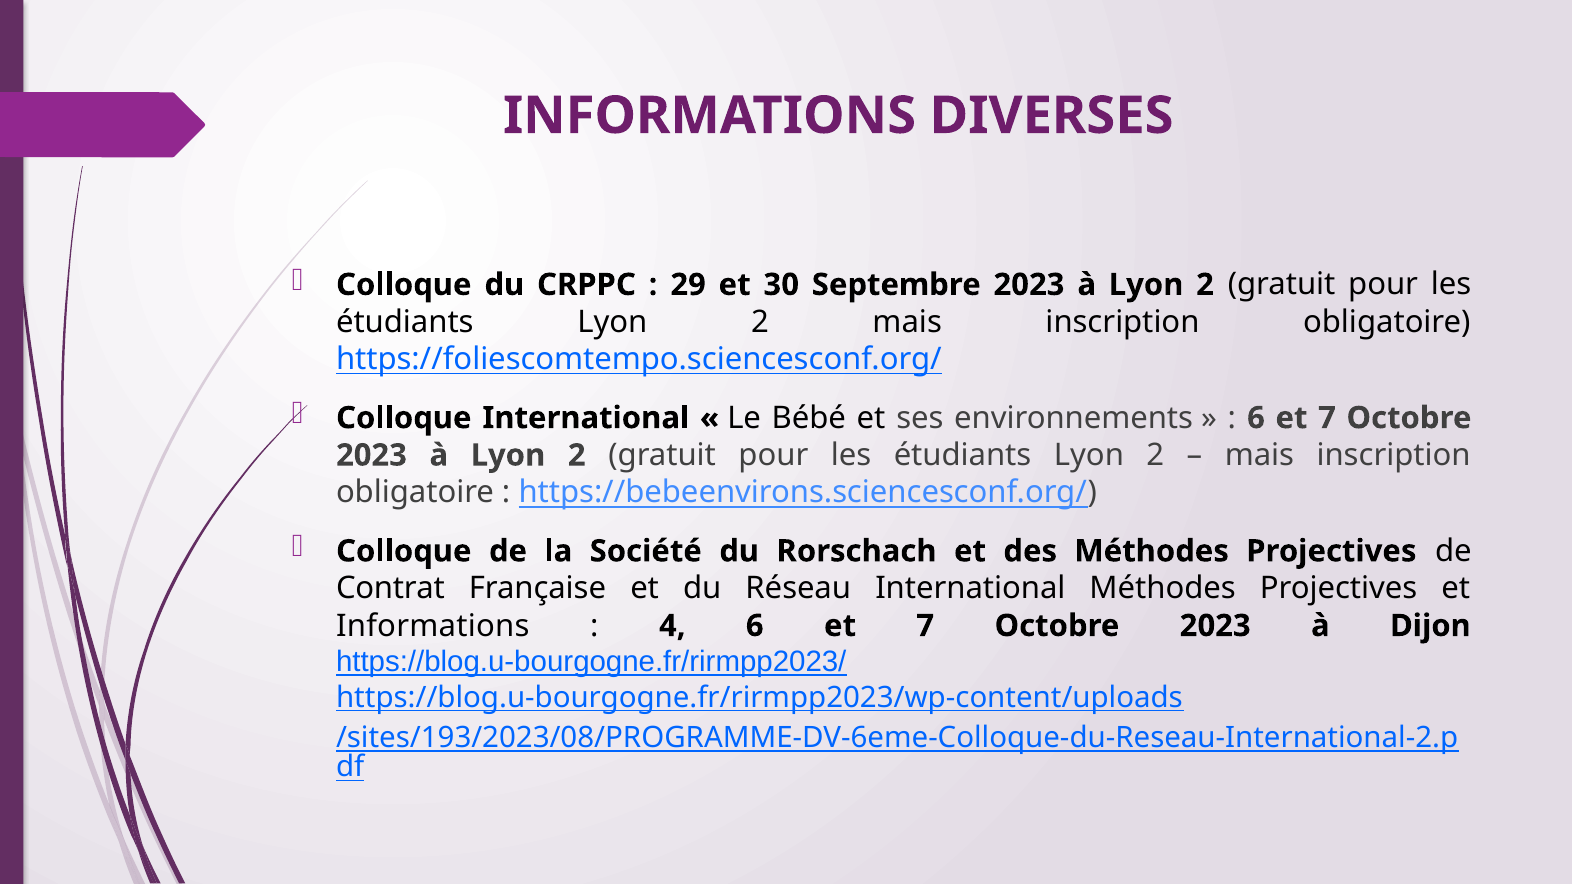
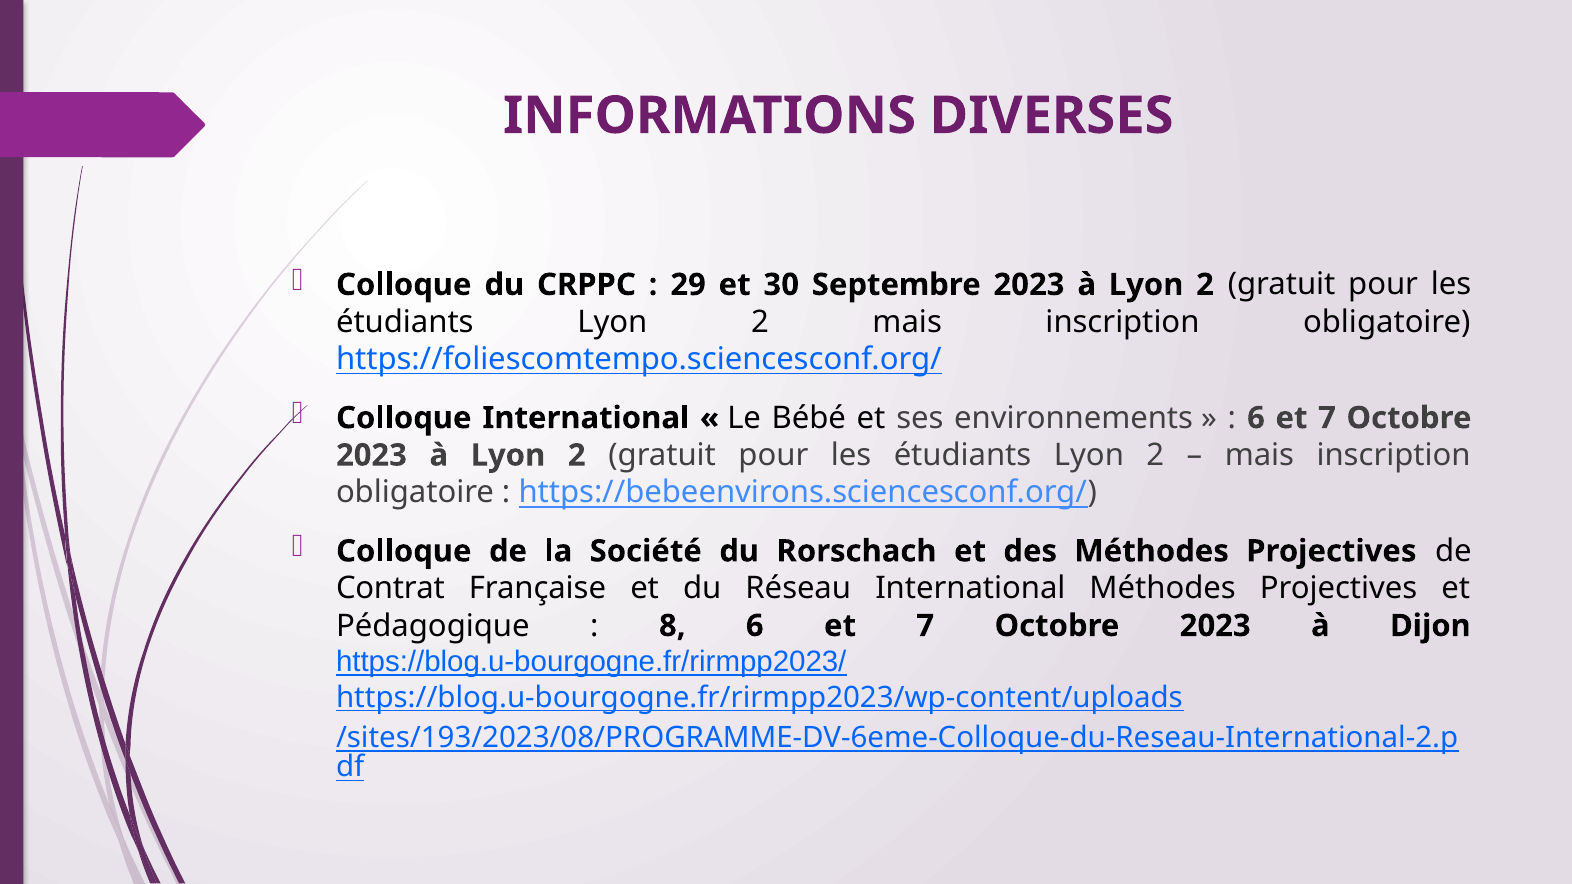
Informations: Informations -> Pédagogique (433, 626)
4: 4 -> 8 (672, 626)
